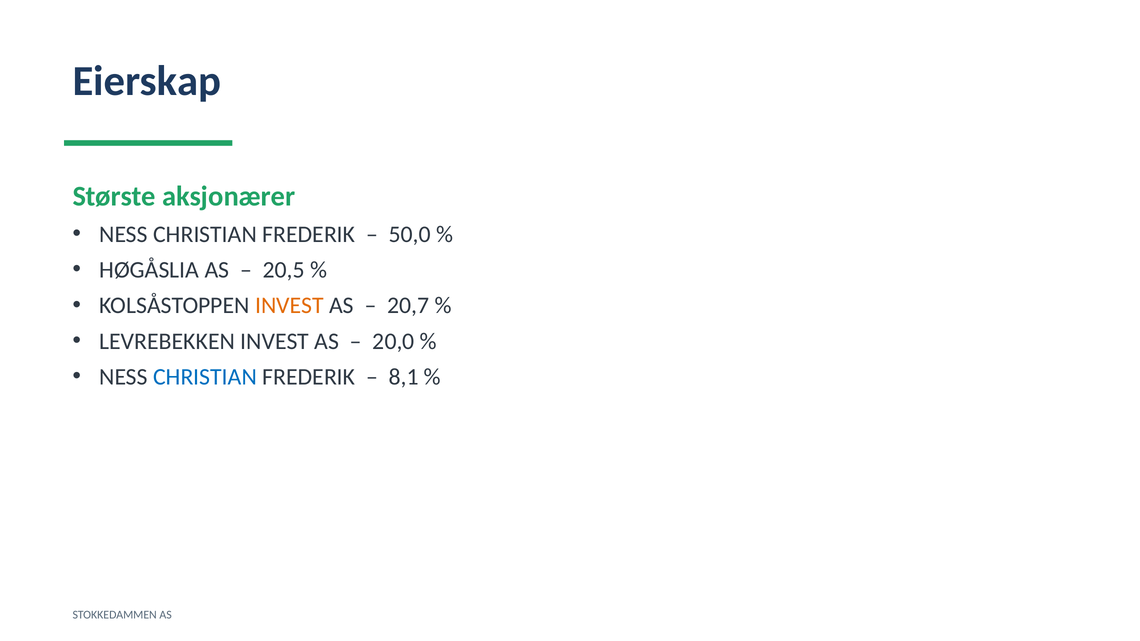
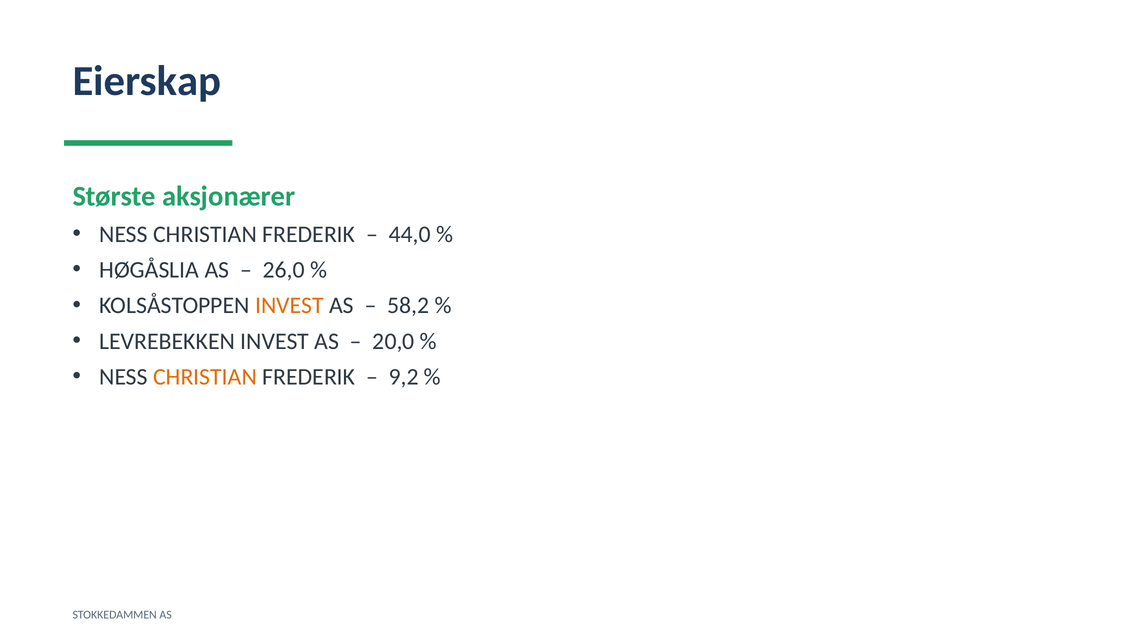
50,0: 50,0 -> 44,0 (410, 234)
20,5: 20,5 -> 26,0 (284, 270)
20,7: 20,7 -> 58,2 (408, 306)
CHRISTIAN colour: blue -> orange (205, 377)
8,1: 8,1 -> 9,2 (404, 377)
